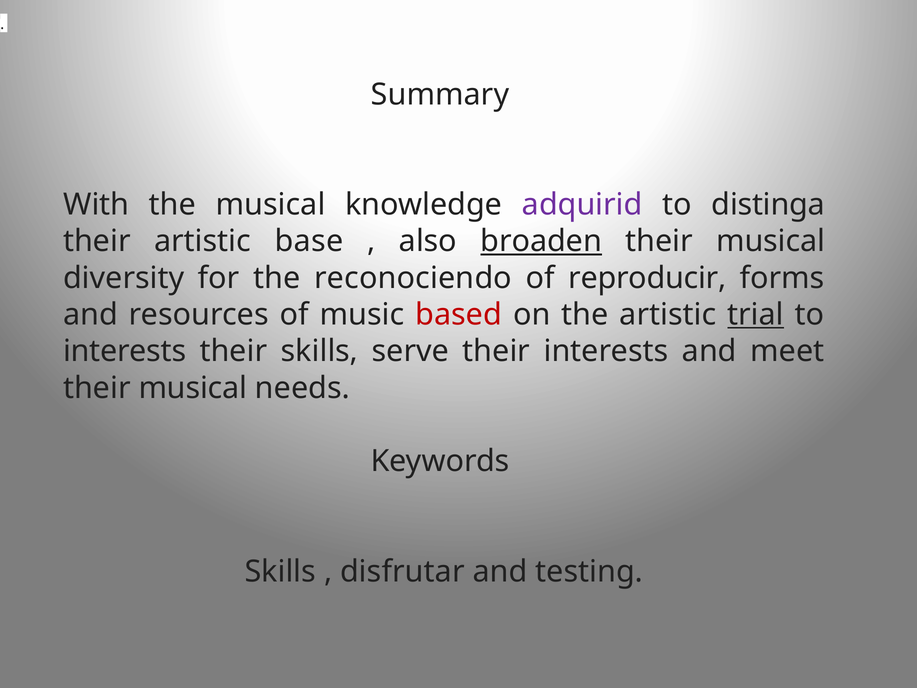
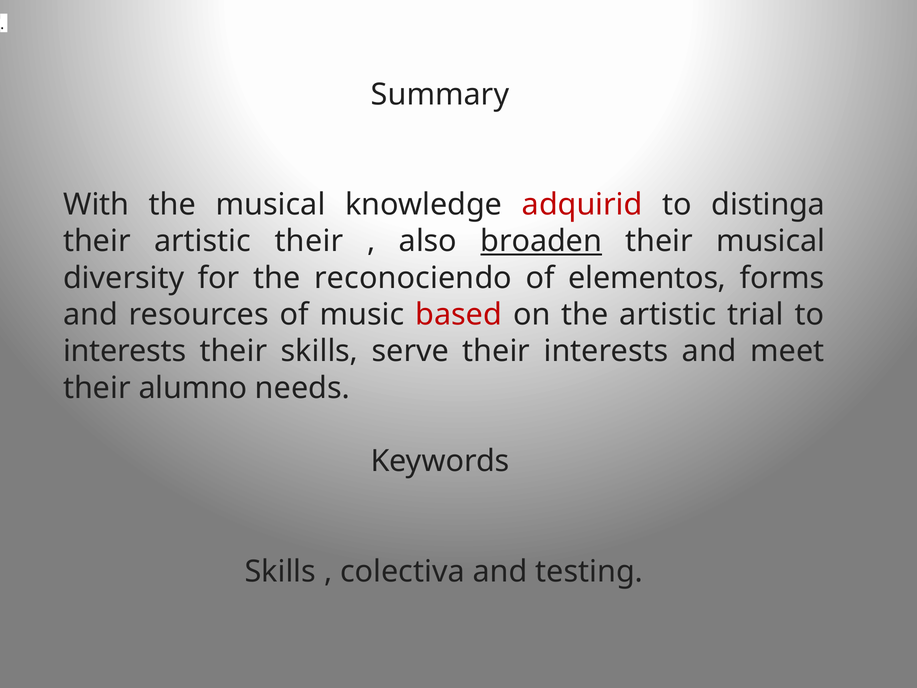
adquirid colour: purple -> red (582, 204)
artistic base: base -> their (309, 241)
reproducir: reproducir -> elementos (647, 278)
trial underline: present -> none (756, 315)
musical: musical -> alumno (193, 388)
disfrutar: disfrutar -> colectiva (402, 571)
